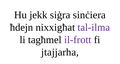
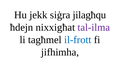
sinċiera: sinċiera -> jilagħqu (89, 15)
il-frott colour: purple -> blue (78, 40)
jtajjarha: jtajjarha -> jifhimha (60, 53)
